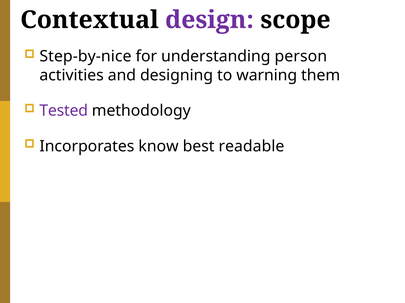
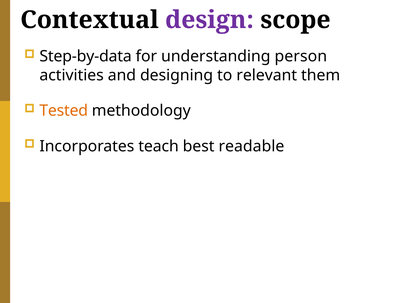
Step-by-nice: Step-by-nice -> Step-by-data (86, 56)
warning: warning -> relevant (267, 75)
Tested colour: purple -> orange (64, 111)
know: know -> teach (159, 147)
